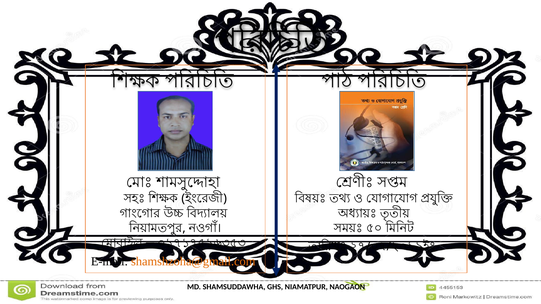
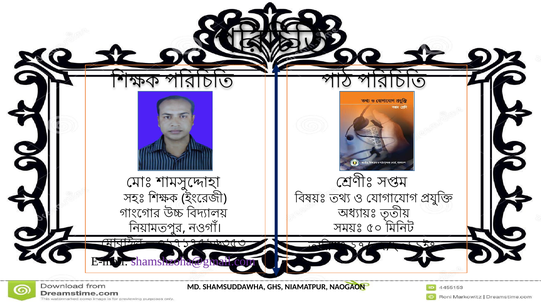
shamshzoha@gmail.com colour: orange -> purple (193, 262)
